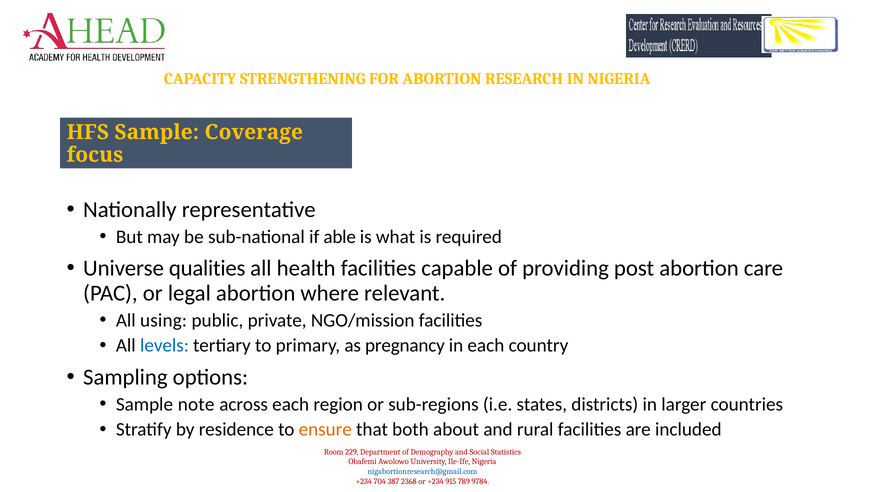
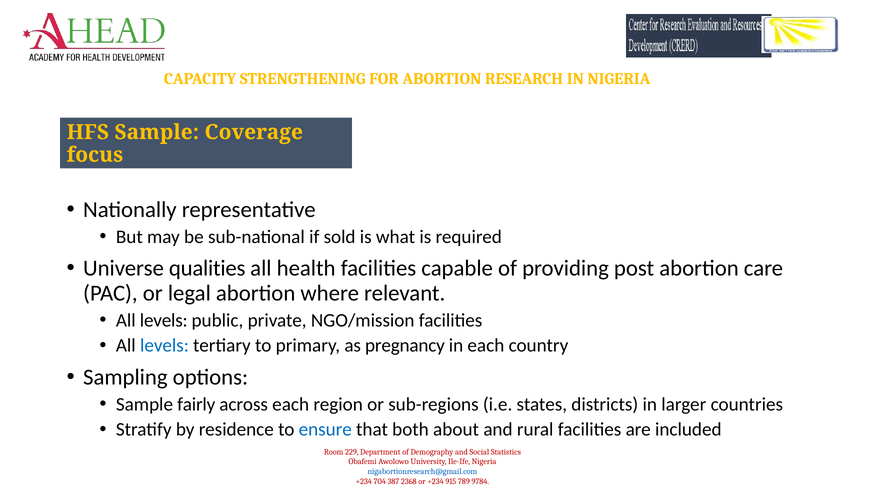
able: able -> sold (340, 237)
using: using -> levels (164, 320)
note: note -> fairly (196, 404)
ensure colour: orange -> blue (325, 430)
